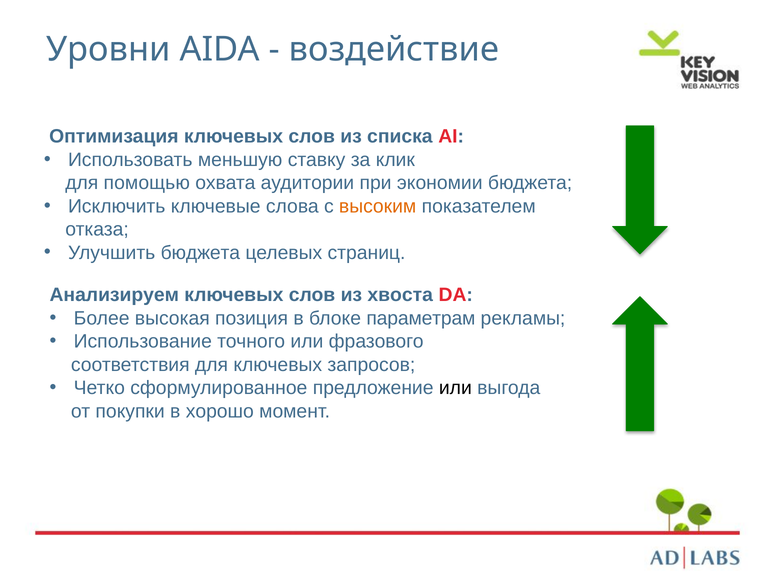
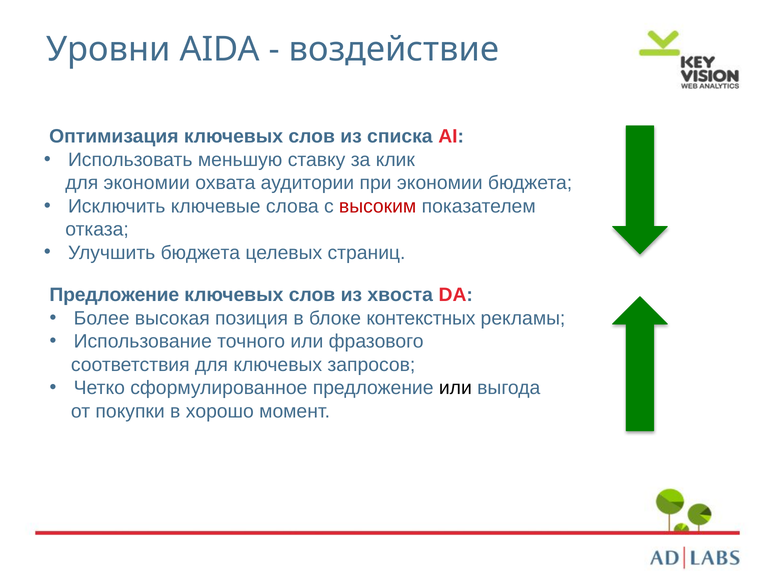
для помощью: помощью -> экономии (147, 183)
высоким colour: orange -> red (378, 206)
Анализируем: Анализируем -> Предложение (114, 295)
параметрам: параметрам -> контекстных (421, 318)
